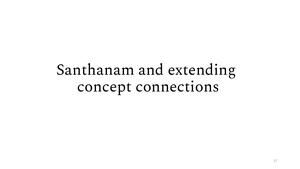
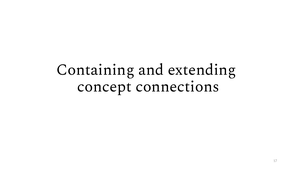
Santhanam: Santhanam -> Containing (95, 70)
